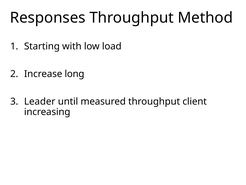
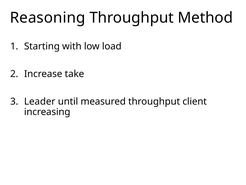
Responses: Responses -> Reasoning (48, 18)
long: long -> take (74, 74)
